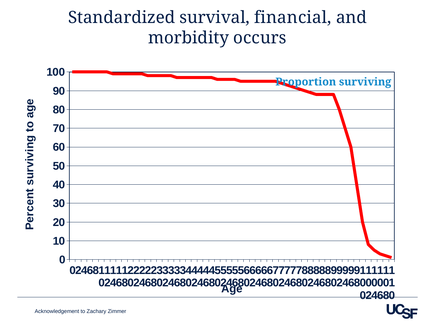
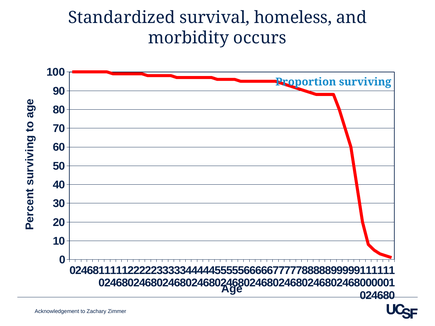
financial: financial -> homeless (293, 18)
